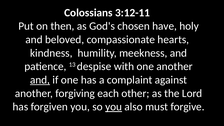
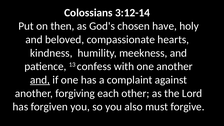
3:12-11: 3:12-11 -> 3:12-14 (133, 13)
despise: despise -> confess (94, 66)
you underline: present -> none (114, 107)
